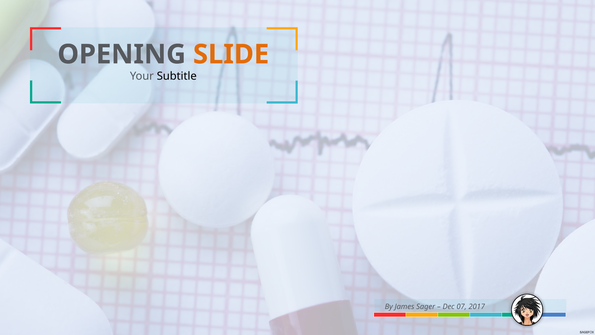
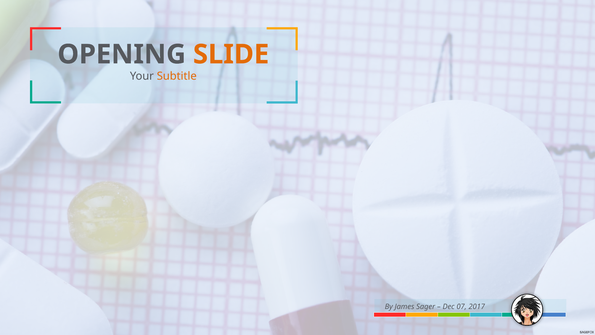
Subtitle colour: black -> orange (177, 76)
